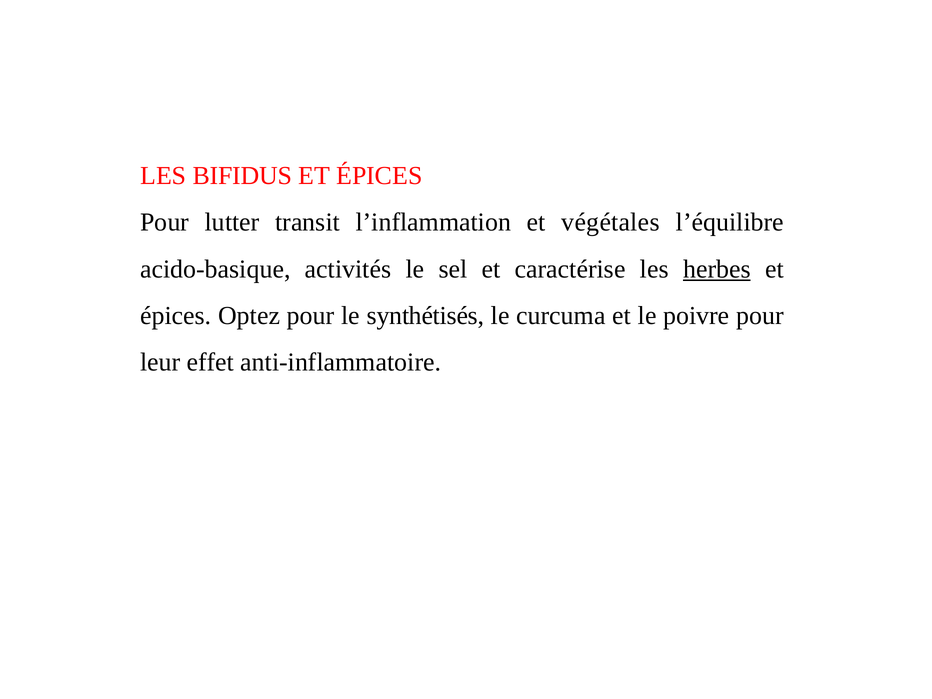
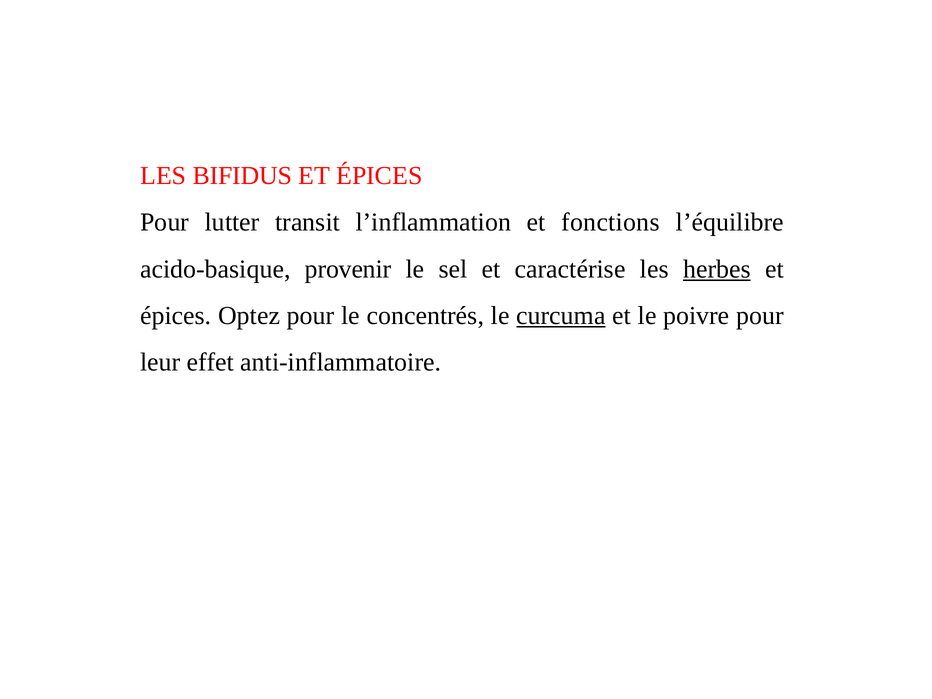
végétales: végétales -> fonctions (611, 222)
activités: activités -> provenir (348, 269)
synthétisés: synthétisés -> concentrés (425, 316)
curcuma underline: none -> present (561, 316)
